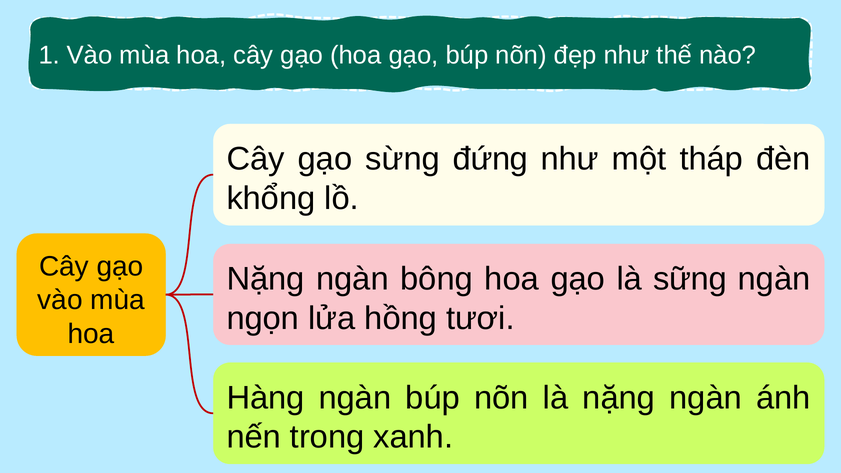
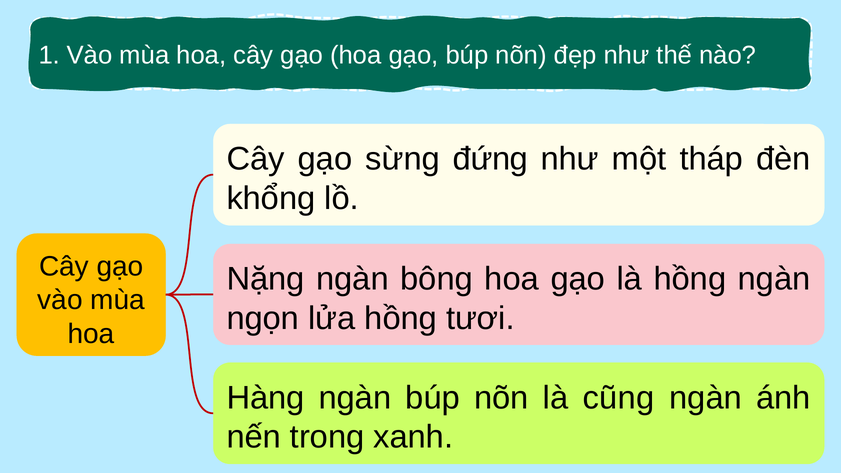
là sững: sững -> hồng (690, 279)
là nặng: nặng -> cũng (619, 398)
